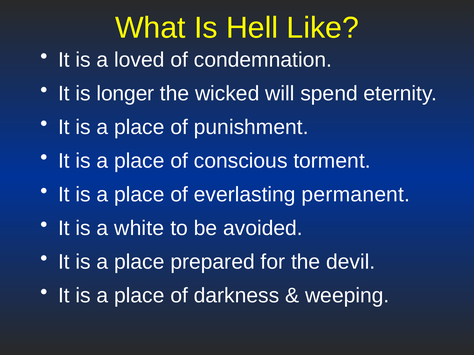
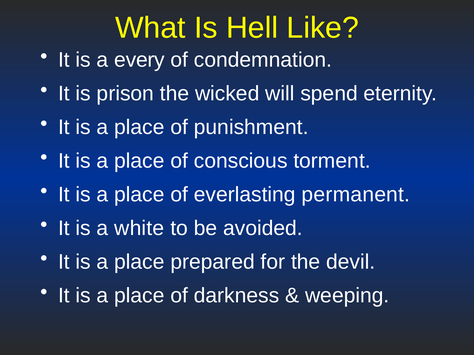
loved: loved -> every (140, 60)
longer: longer -> prison (125, 94)
